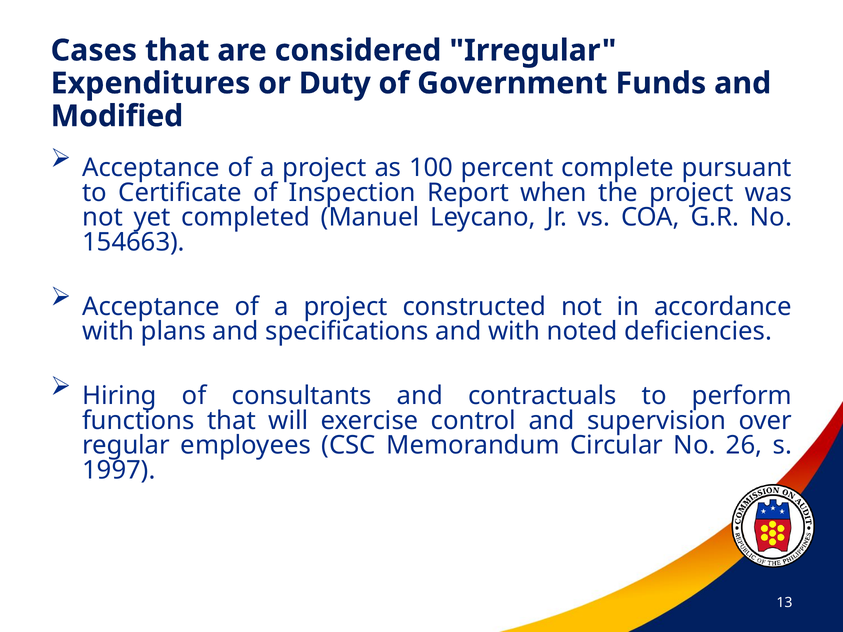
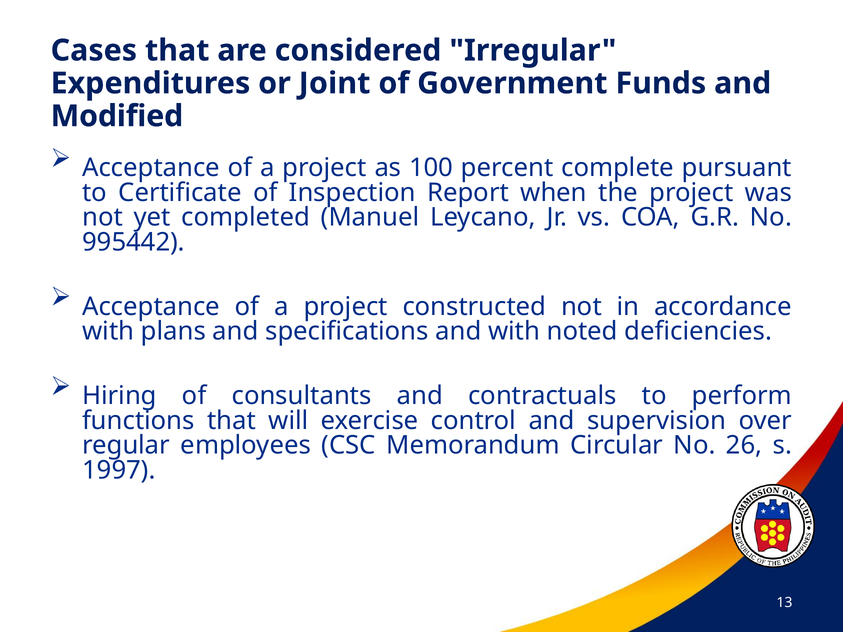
Duty: Duty -> Joint (335, 83)
154663: 154663 -> 995442 (134, 242)
